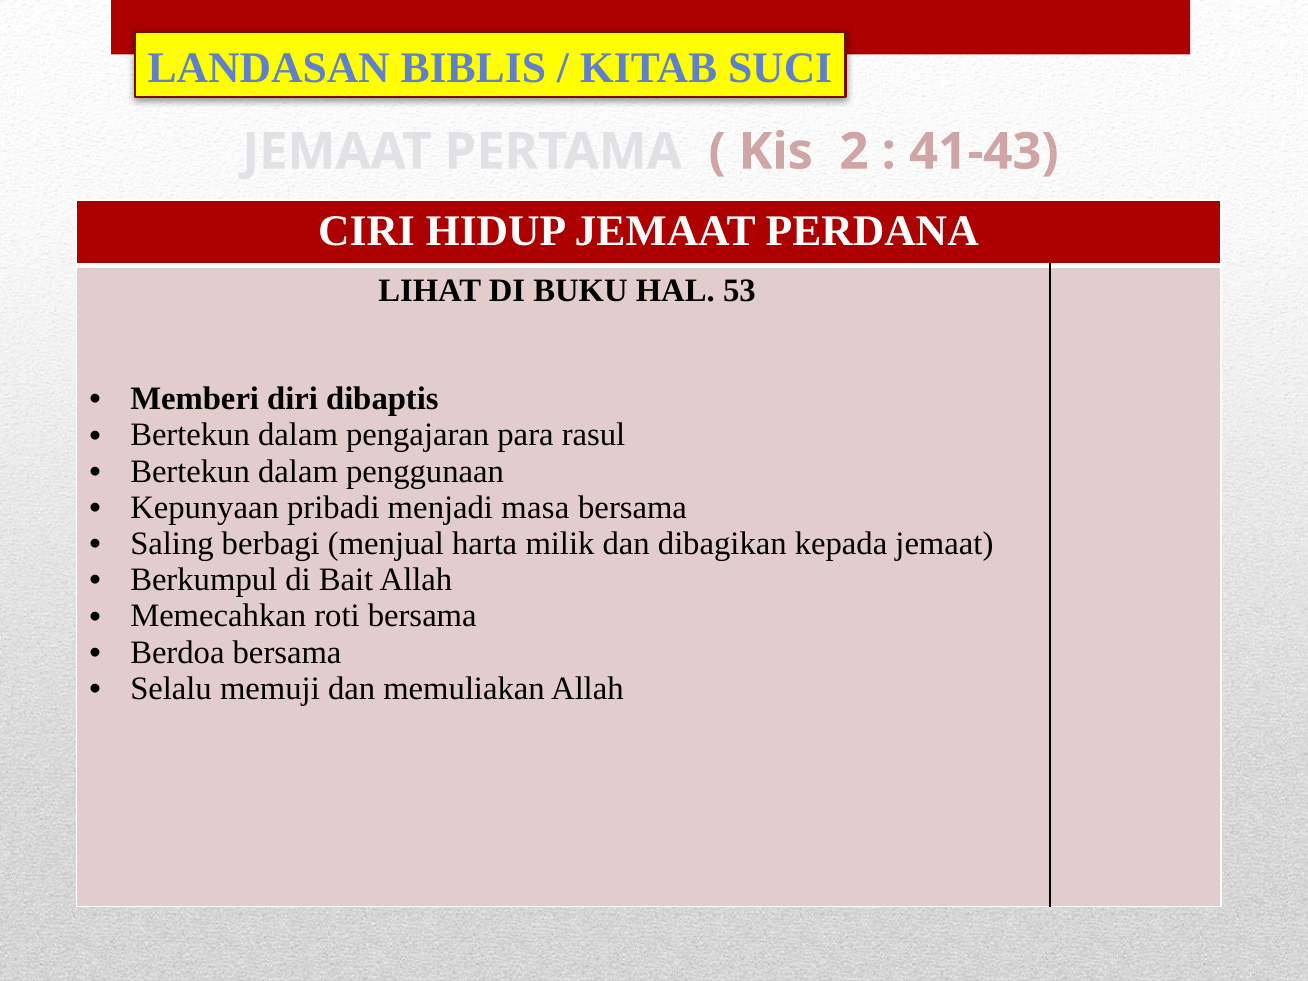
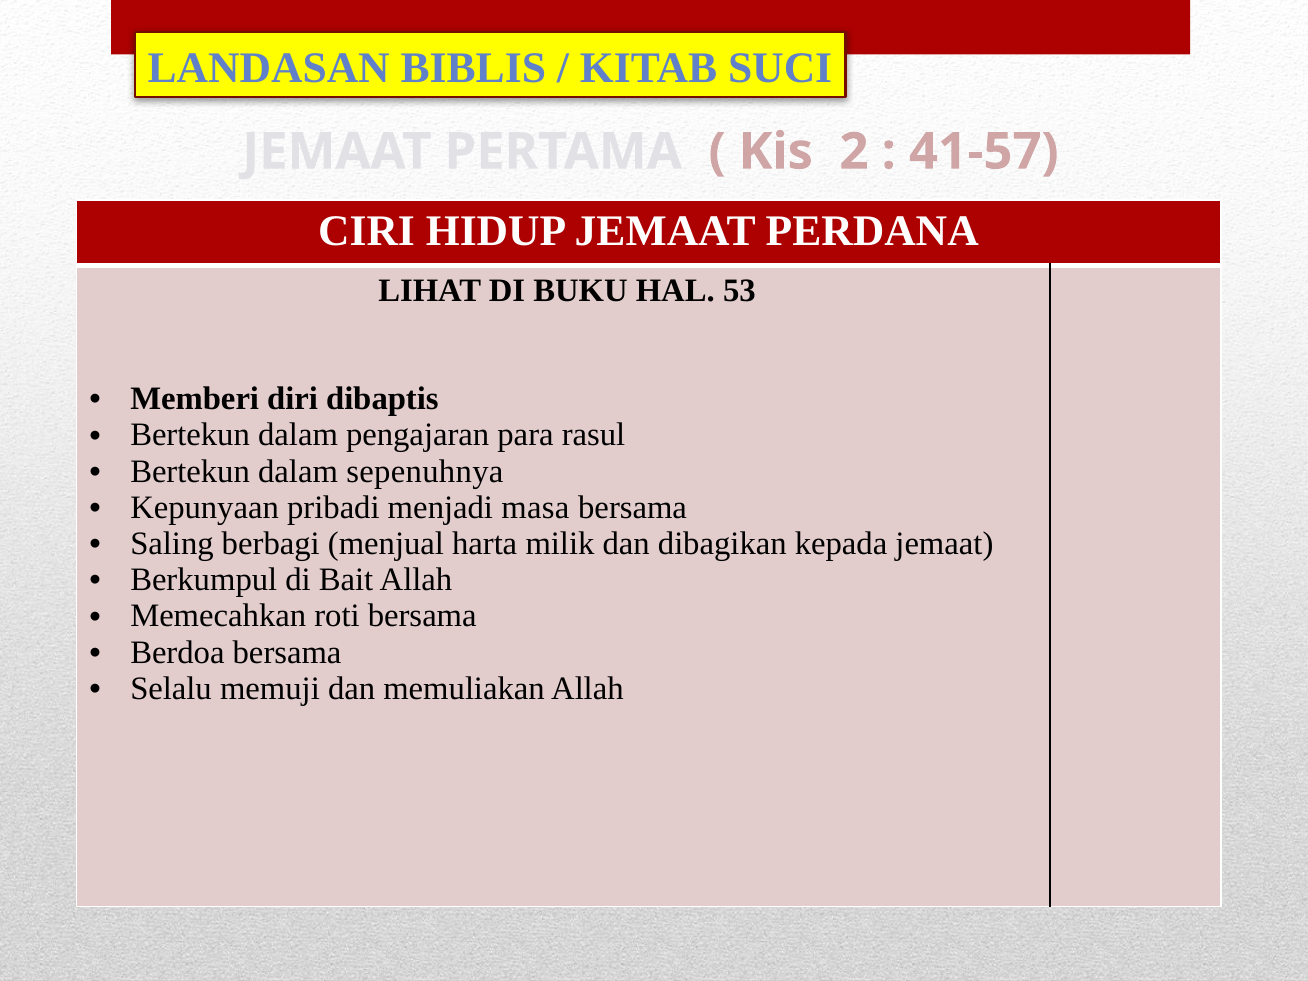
41-43: 41-43 -> 41-57 (984, 152)
penggunaan: penggunaan -> sepenuhnya (425, 471)
